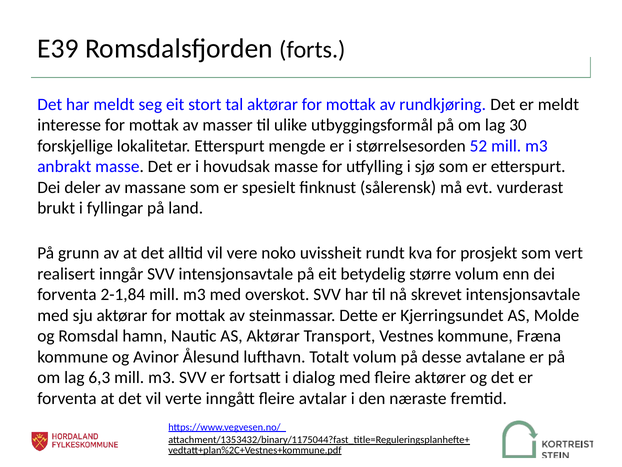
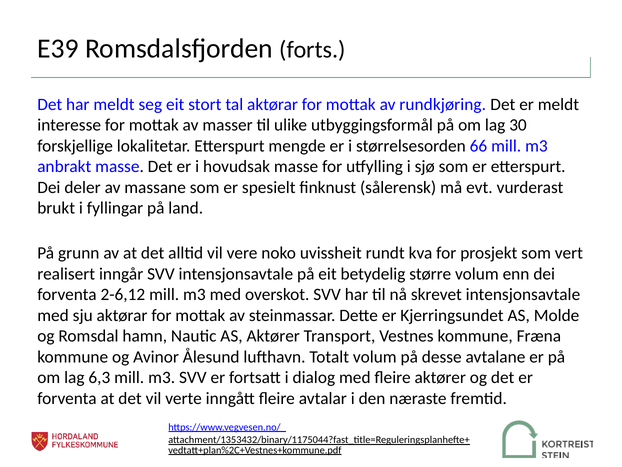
52: 52 -> 66 (478, 146)
2-1,84: 2-1,84 -> 2-6,12 (123, 294)
AS Aktørar: Aktørar -> Aktører (273, 336)
